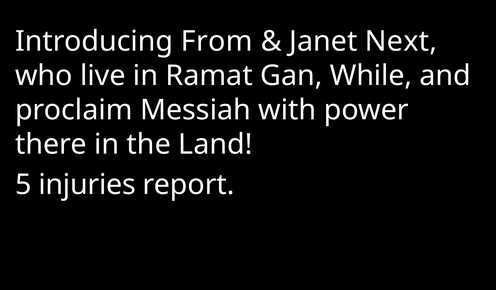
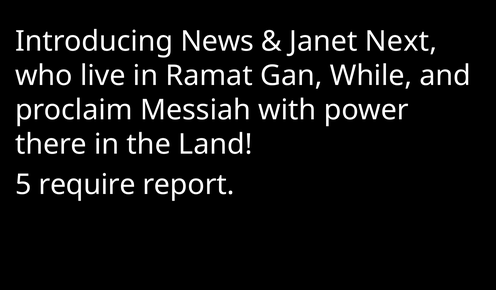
From: From -> News (217, 42)
injuries: injuries -> require (87, 185)
